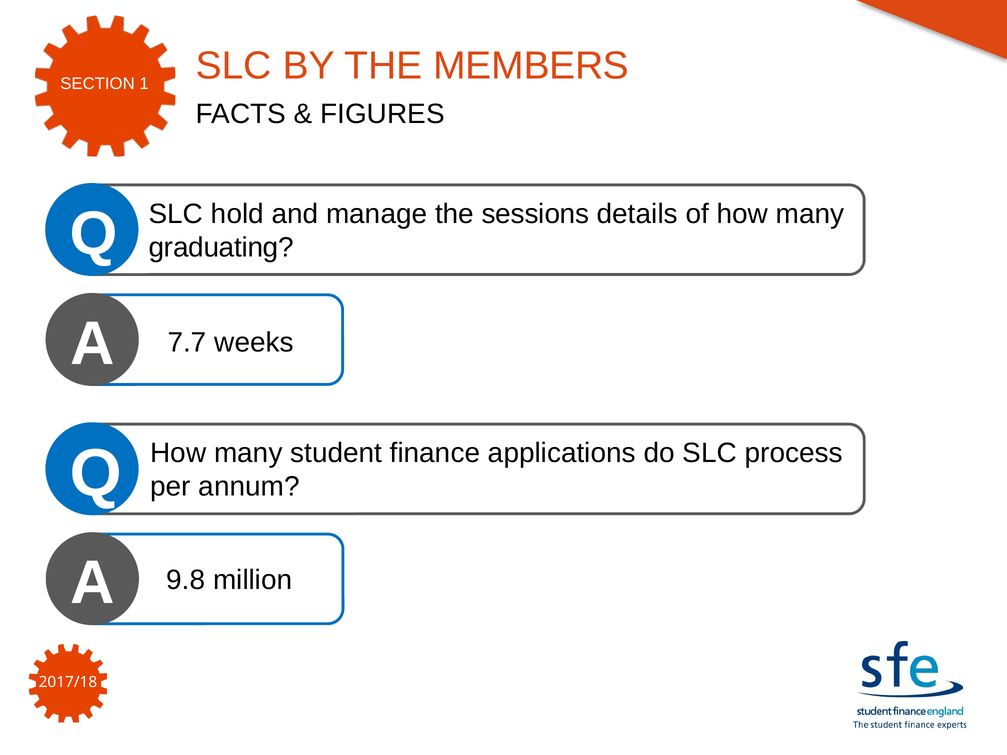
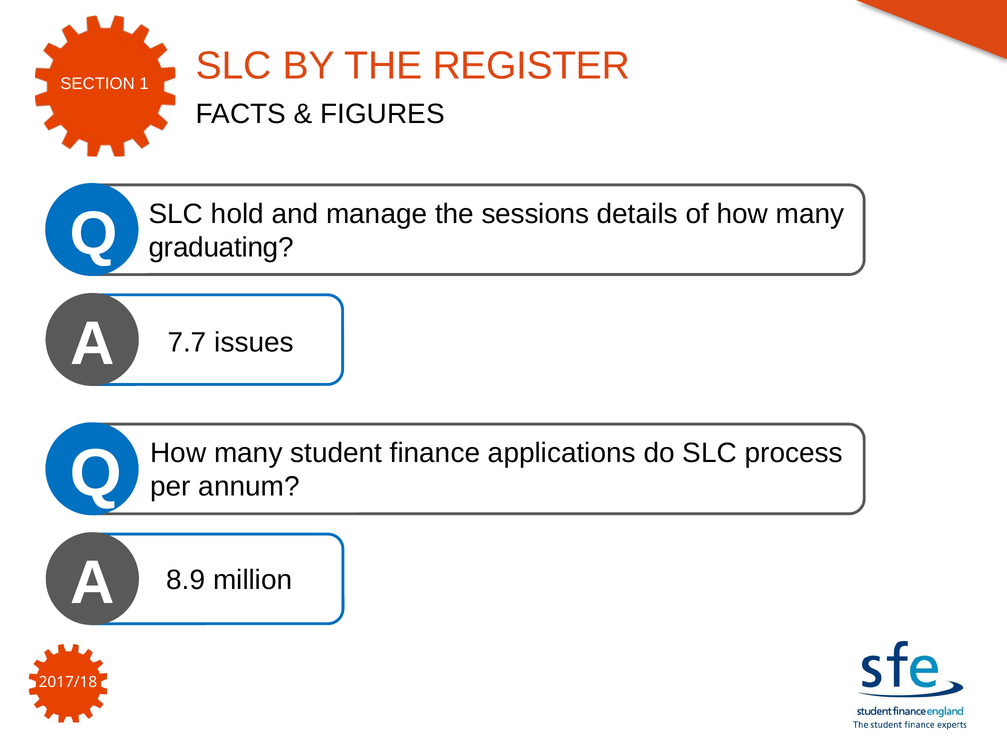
MEMBERS: MEMBERS -> REGISTER (531, 66)
weeks: weeks -> issues (254, 342)
9.8: 9.8 -> 8.9 (186, 580)
